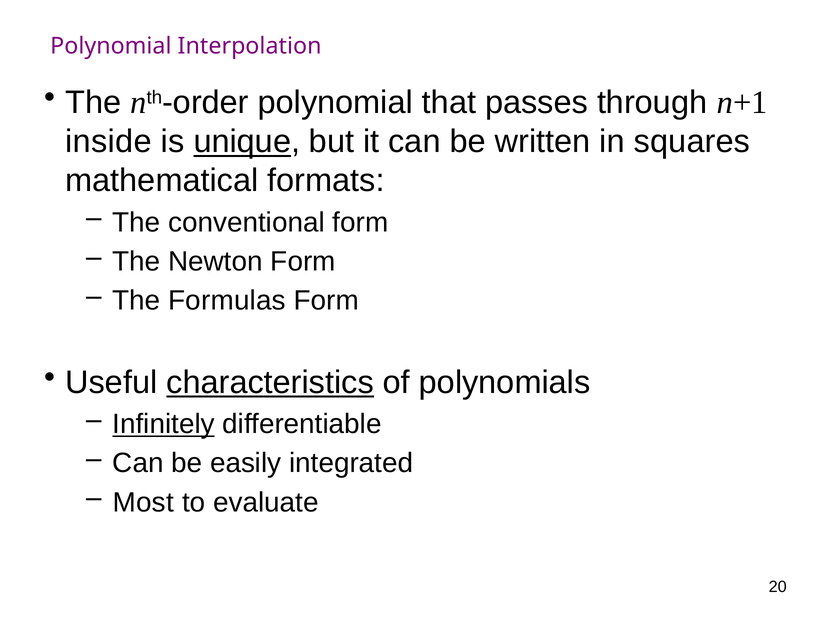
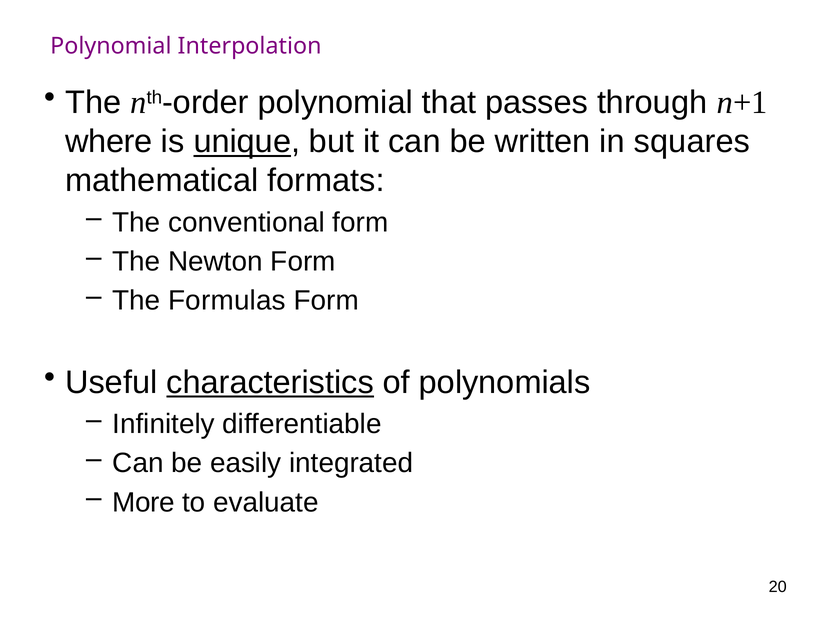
inside: inside -> where (109, 142)
Infinitely underline: present -> none (164, 424)
Most: Most -> More (144, 502)
